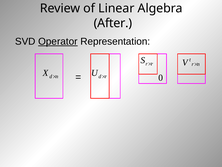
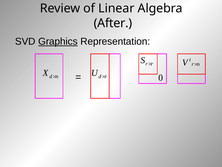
Operator: Operator -> Graphics (58, 41)
